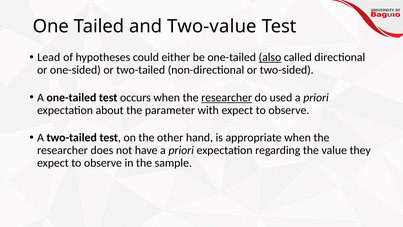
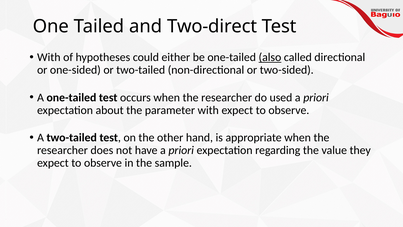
Two-value: Two-value -> Two-direct (212, 27)
Lead: Lead -> With (49, 57)
researcher underline: present -> none (227, 97)
